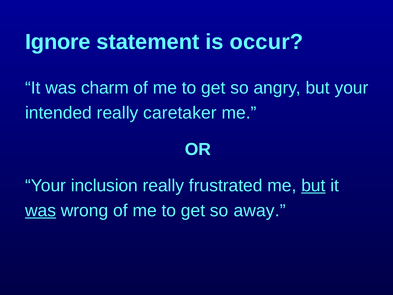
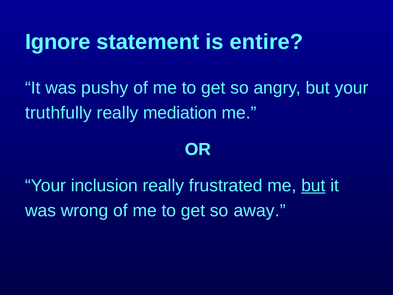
occur: occur -> entire (266, 42)
charm: charm -> pushy (105, 88)
intended: intended -> truthfully (58, 113)
caretaker: caretaker -> mediation (180, 113)
was underline: present -> none (41, 210)
